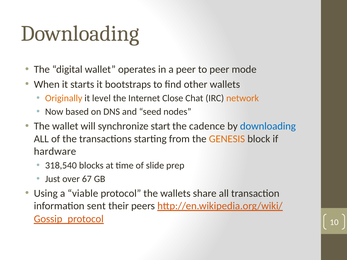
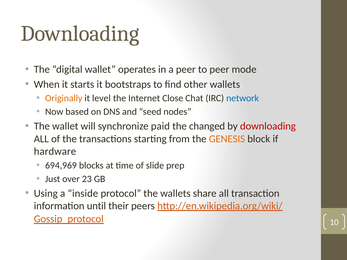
network colour: orange -> blue (243, 98)
start: start -> paid (160, 126)
cadence: cadence -> changed (207, 126)
downloading colour: blue -> red (268, 126)
318,540: 318,540 -> 694,969 (61, 166)
67: 67 -> 23 (87, 179)
viable: viable -> inside (83, 193)
sent: sent -> until (96, 206)
